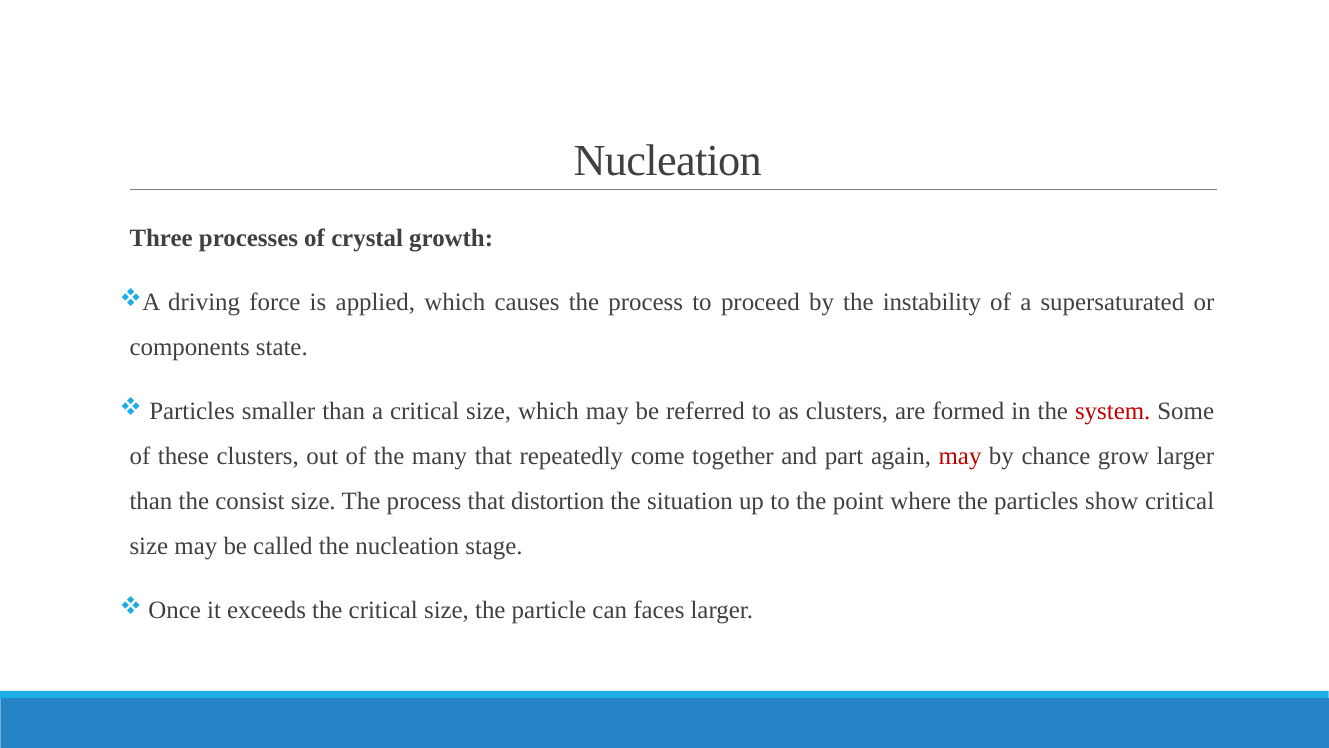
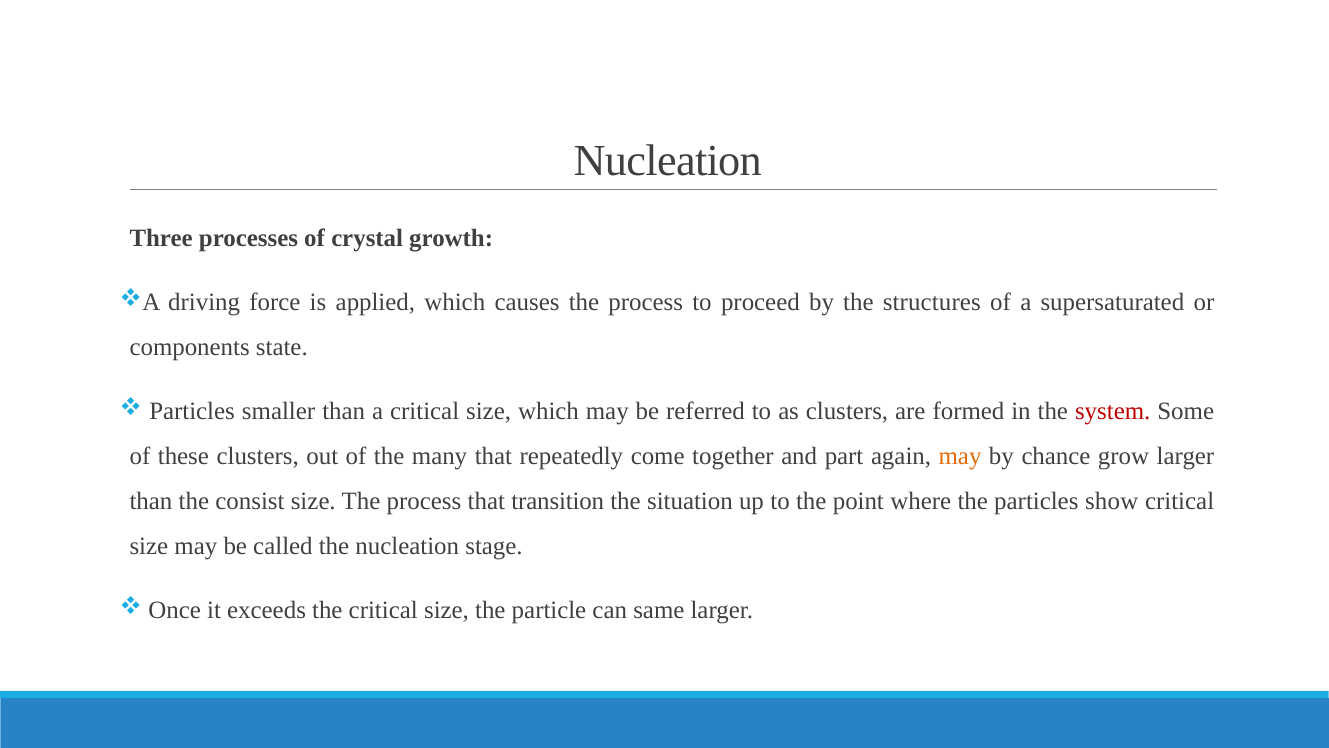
instability: instability -> structures (932, 302)
may colour: red -> orange (960, 456)
distortion: distortion -> transition (558, 501)
faces: faces -> same (659, 610)
